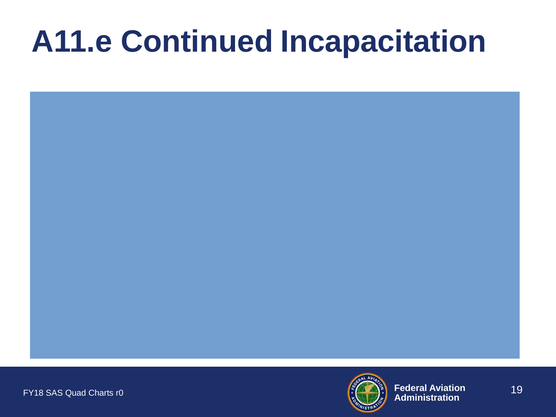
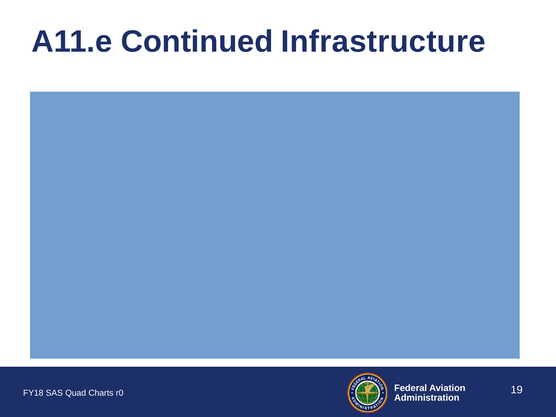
Incapacitation: Incapacitation -> Infrastructure (383, 42)
